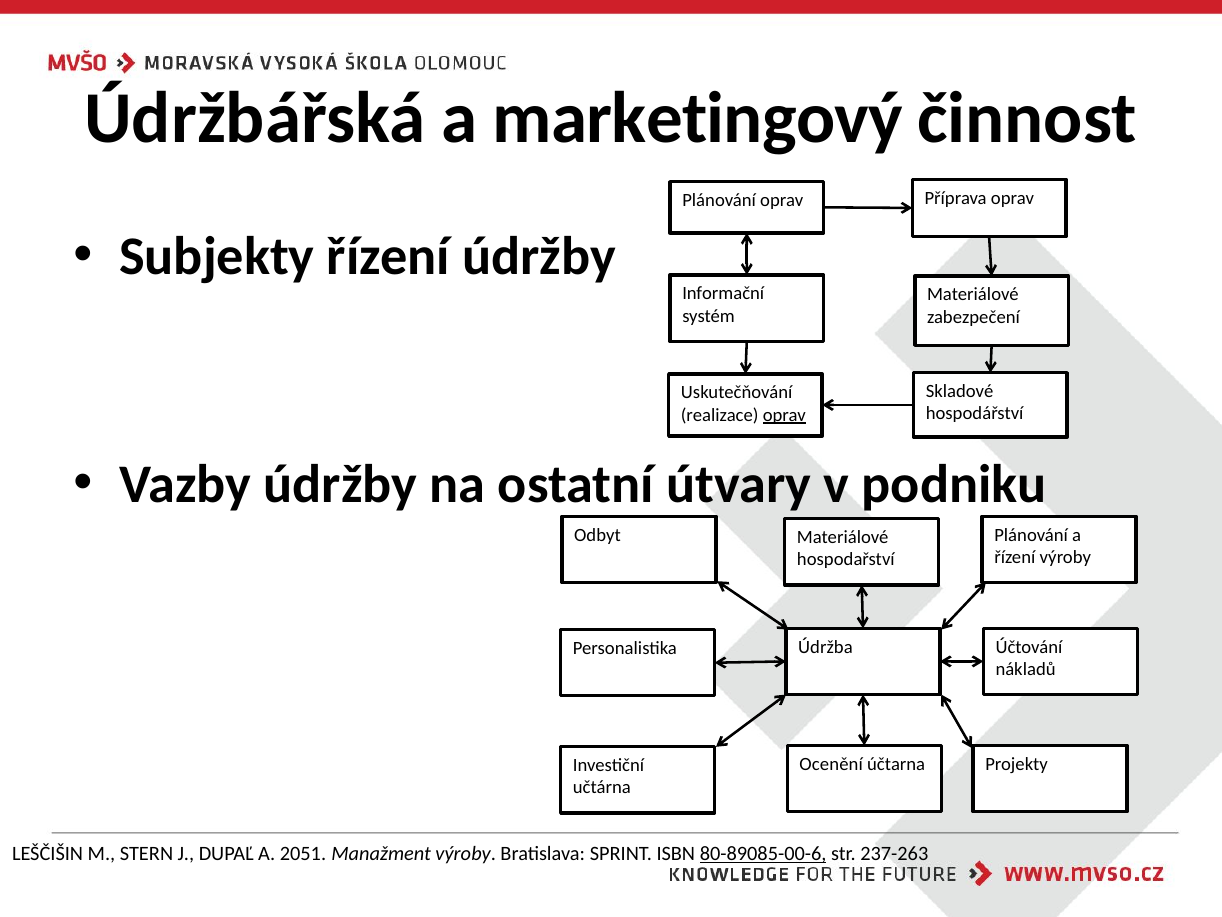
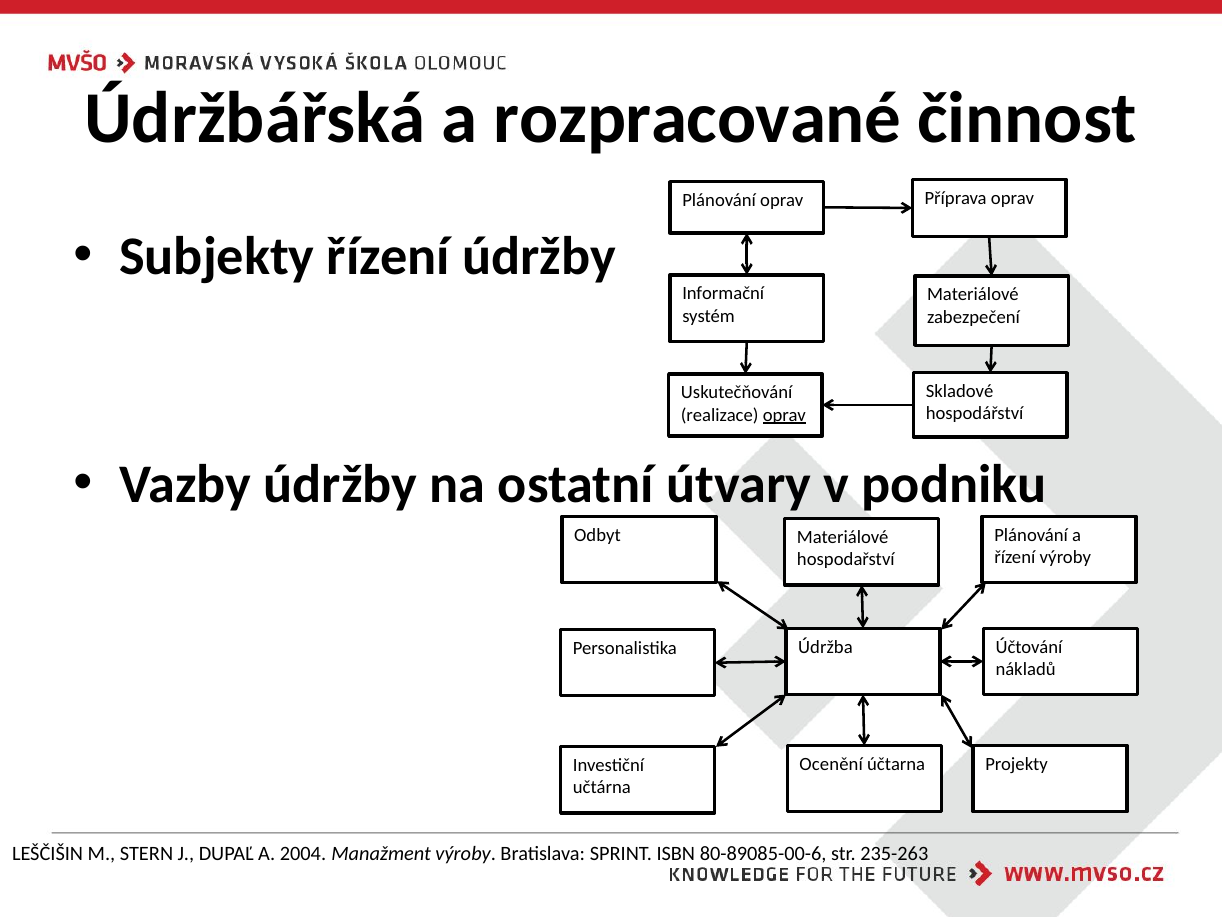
marketingový: marketingový -> rozpracované (698, 118)
2051: 2051 -> 2004 (303, 853)
80-89085-00-6 underline: present -> none (763, 853)
237-263: 237-263 -> 235-263 (894, 853)
